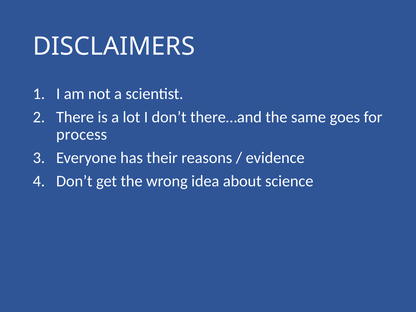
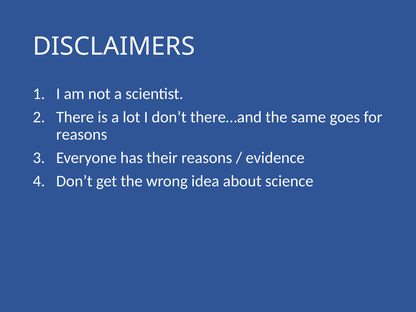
process: process -> reasons (82, 135)
